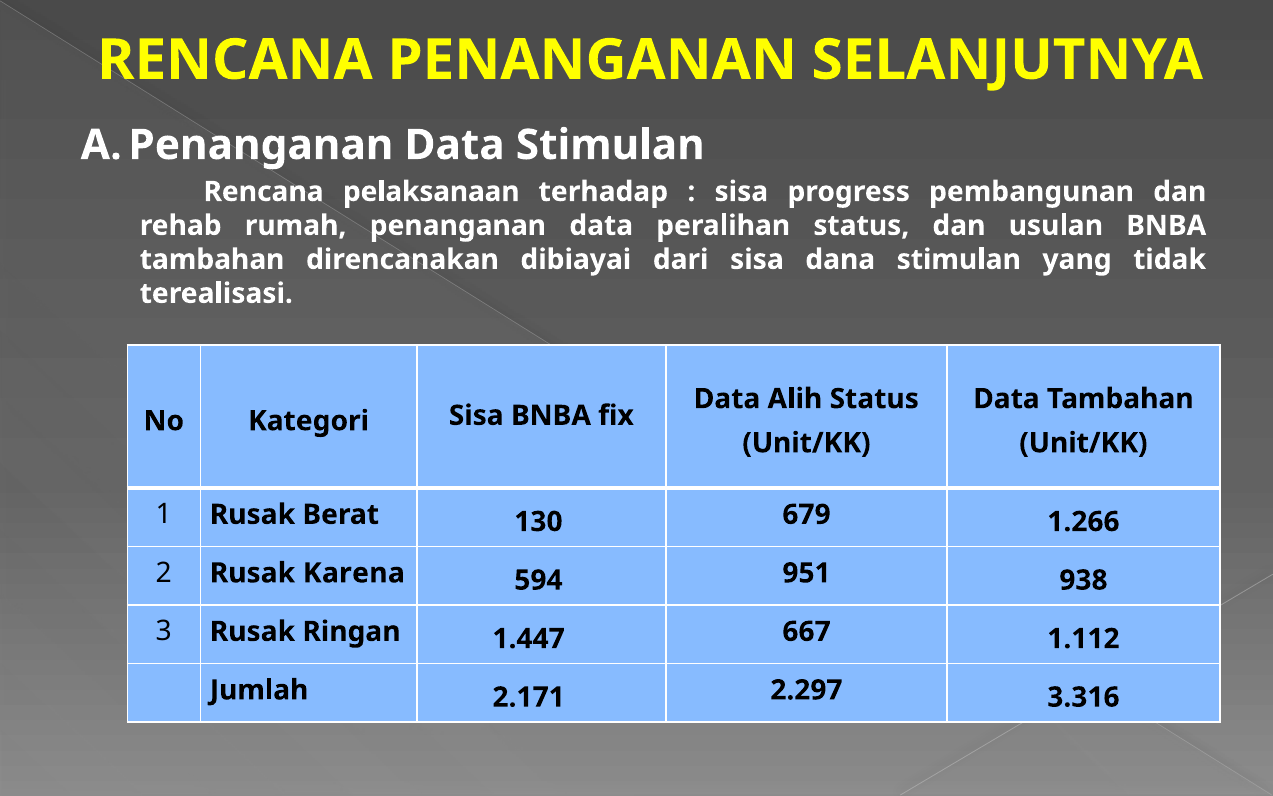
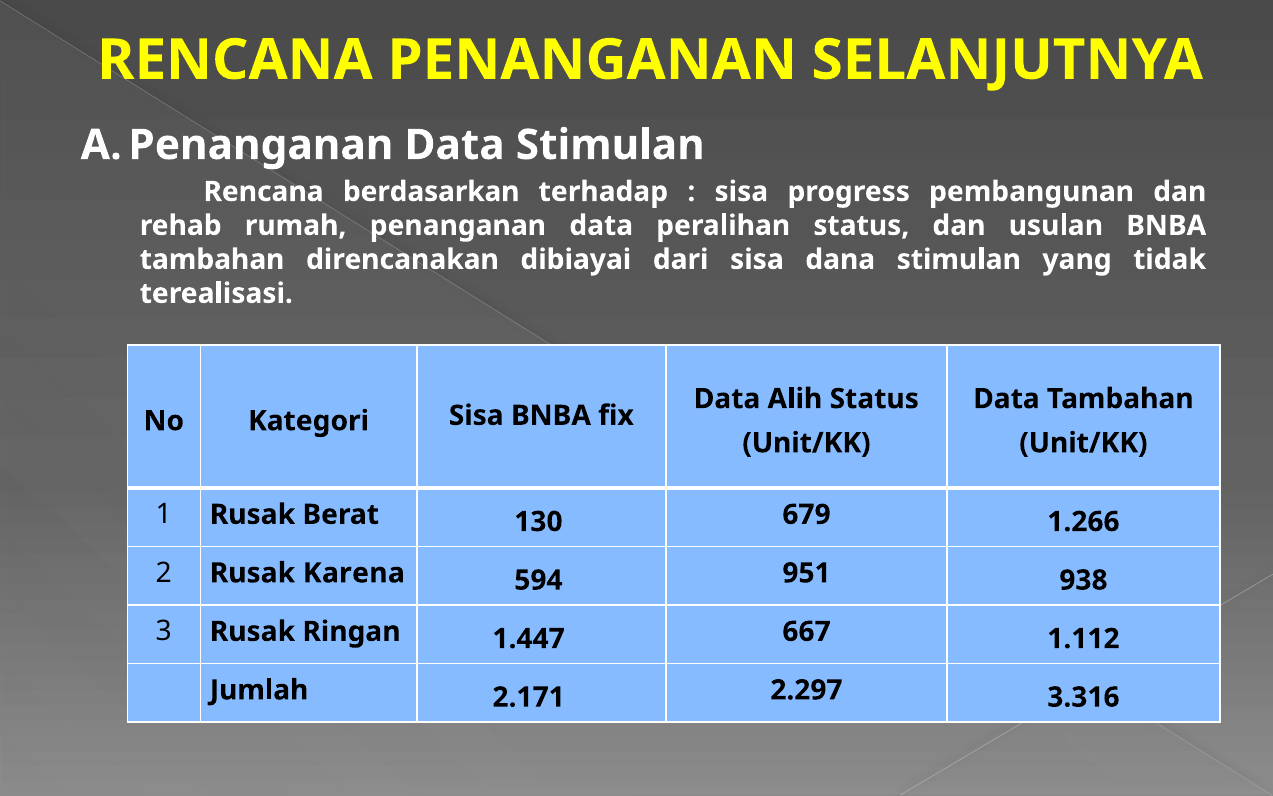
pelaksanaan: pelaksanaan -> berdasarkan (431, 192)
